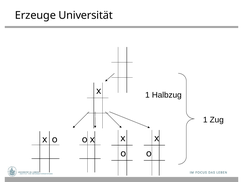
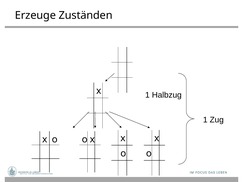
Universität: Universität -> Zuständen (86, 15)
